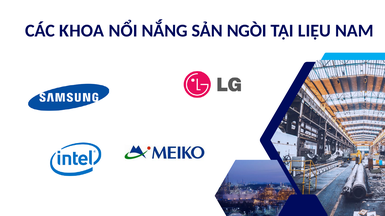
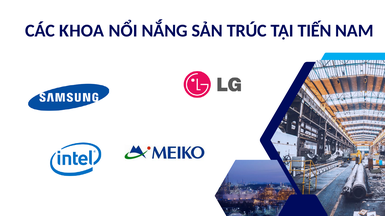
NGÒI: NGÒI -> TRÚC (247, 31)
LIỆU: LIỆU -> TIẾN (315, 31)
